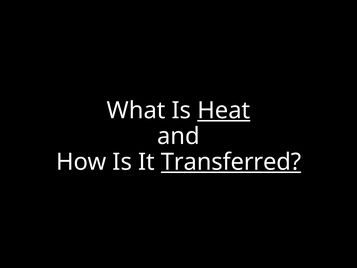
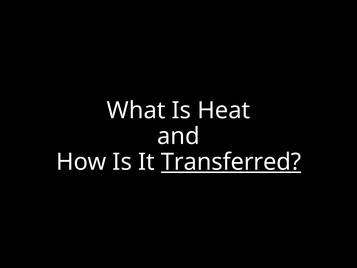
Heat underline: present -> none (224, 110)
